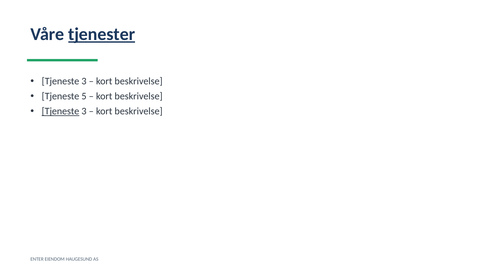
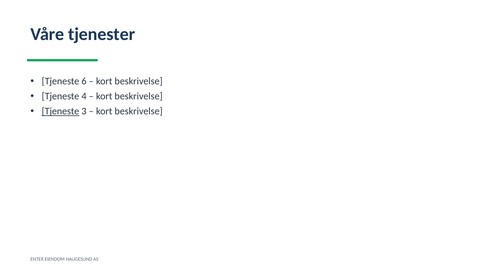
tjenester underline: present -> none (102, 34)
3: 3 -> 6 (84, 81)
5: 5 -> 4 (84, 96)
